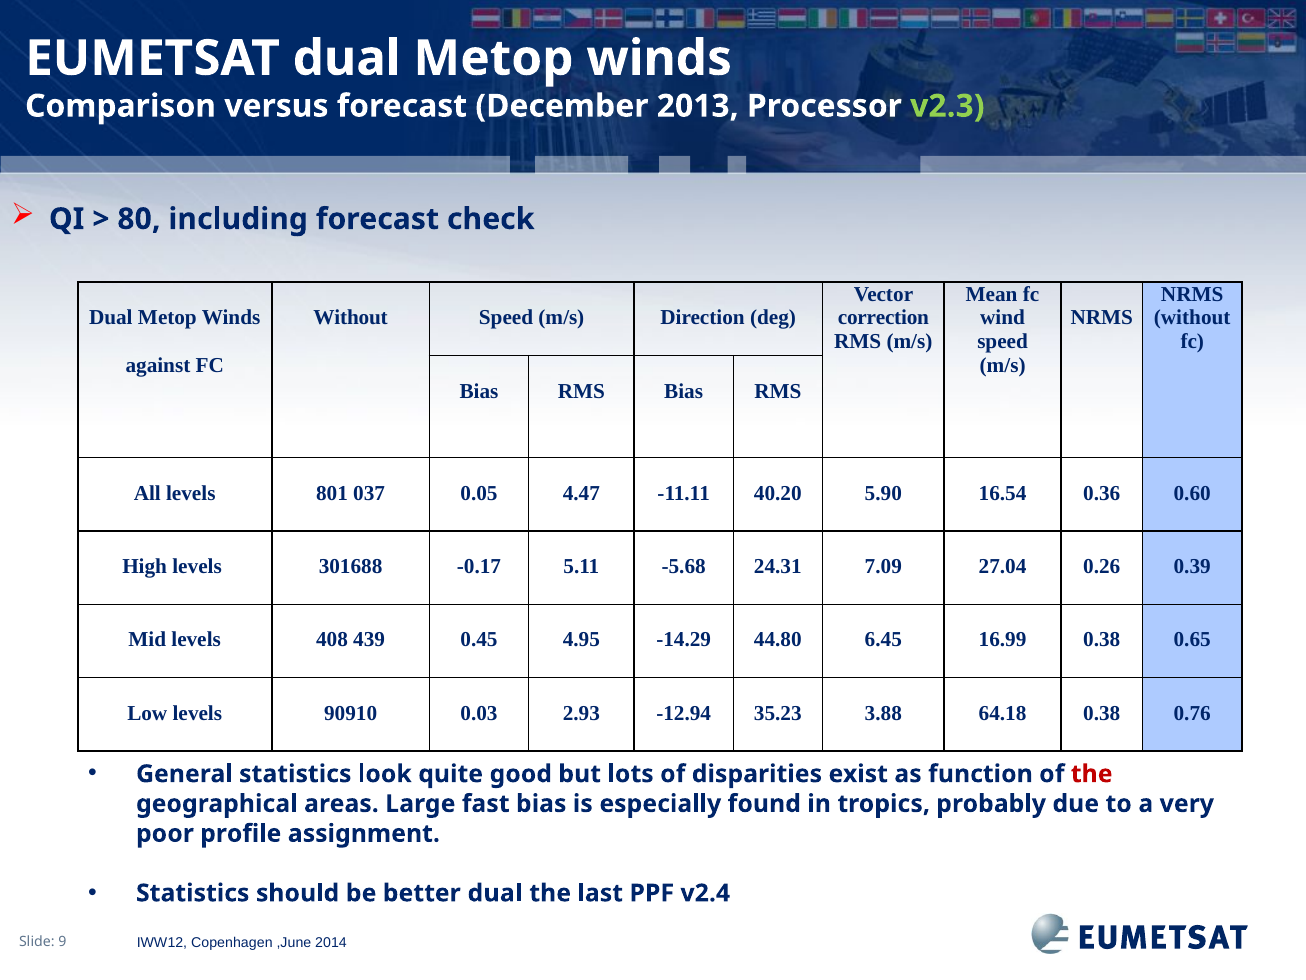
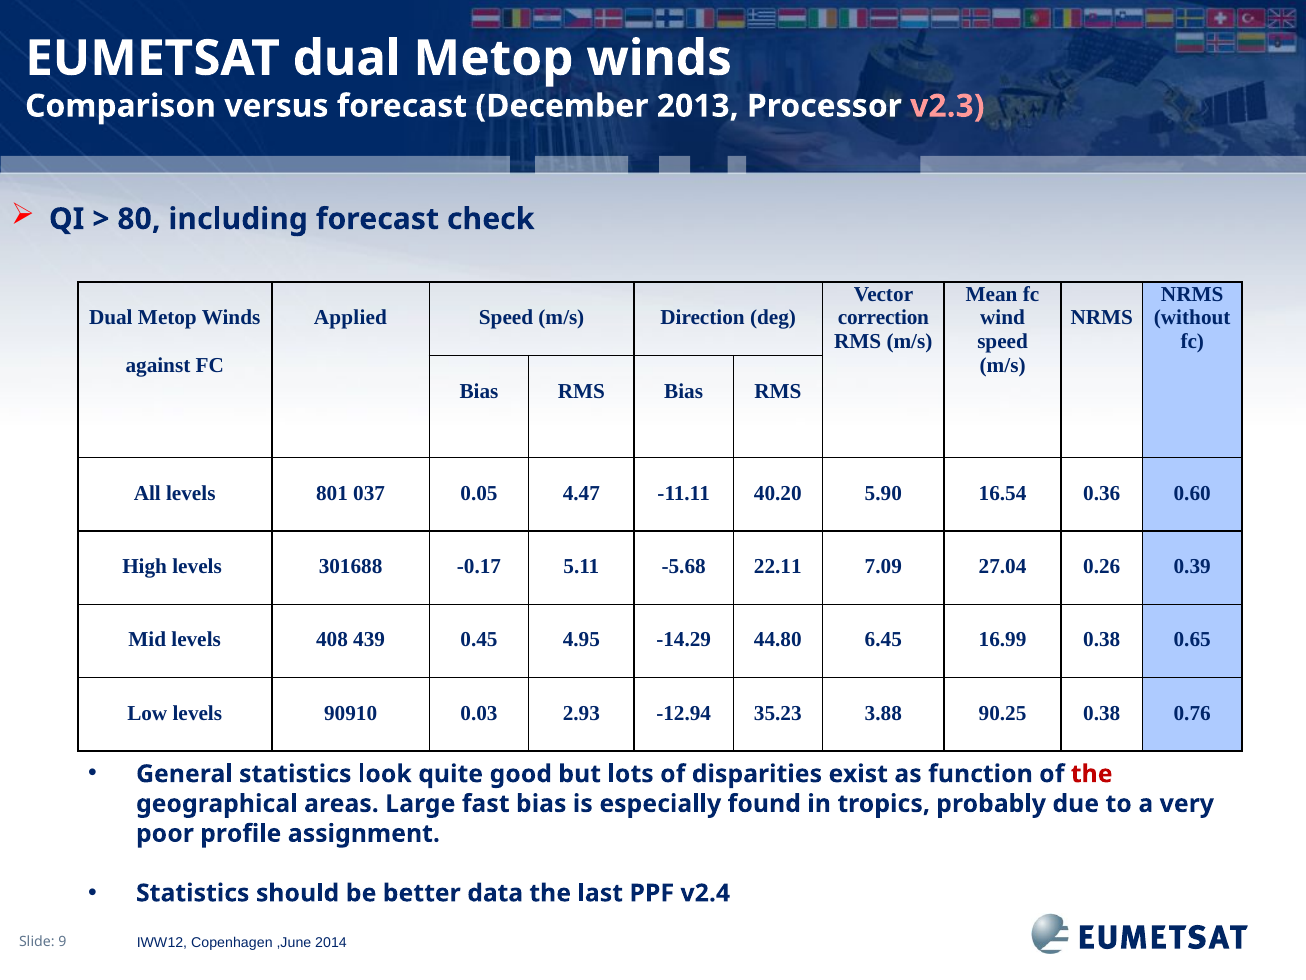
v2.3 colour: light green -> pink (947, 106)
Without: Without -> Applied (350, 318)
24.31: 24.31 -> 22.11 (778, 566)
64.18: 64.18 -> 90.25 (1003, 713)
better dual: dual -> data (495, 893)
